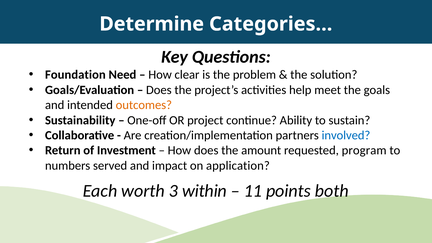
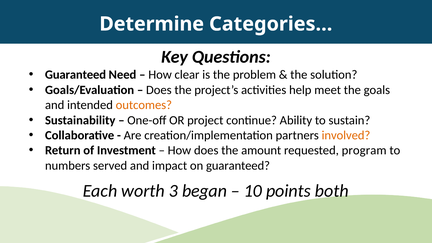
Foundation: Foundation -> Guaranteed (75, 75)
involved colour: blue -> orange (346, 135)
on application: application -> guaranteed (238, 166)
within: within -> began (204, 191)
11: 11 -> 10 (253, 191)
